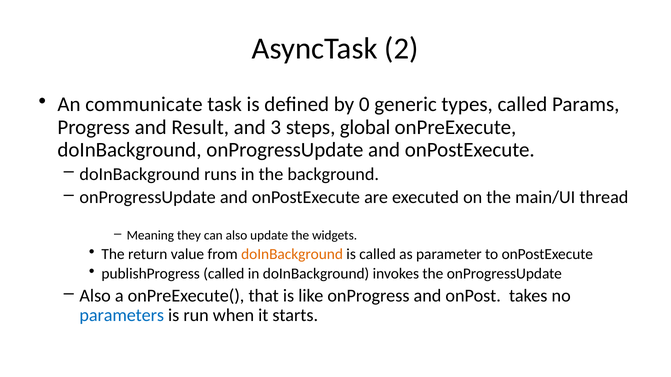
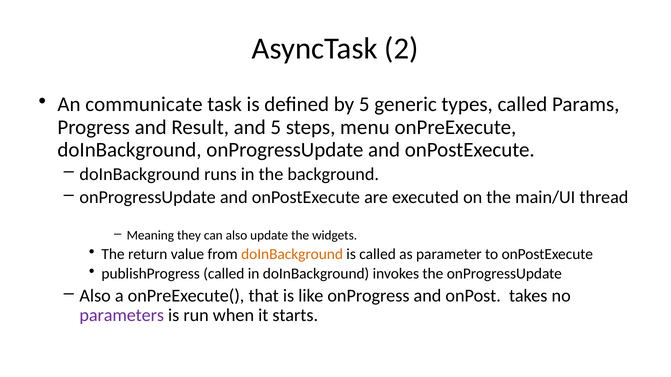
by 0: 0 -> 5 (364, 105)
and 3: 3 -> 5 (276, 127)
global: global -> menu (365, 127)
parameters colour: blue -> purple (122, 316)
